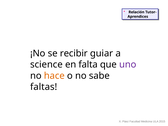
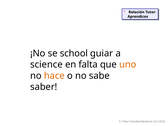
recibir: recibir -> school (74, 53)
uno colour: purple -> orange (128, 64)
faltas: faltas -> saber (44, 87)
